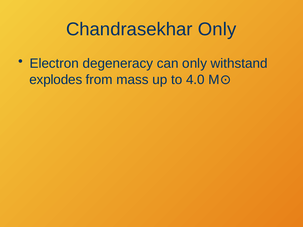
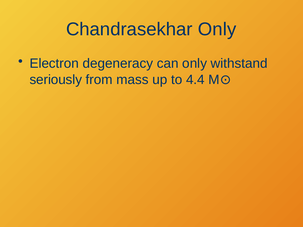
explodes: explodes -> seriously (56, 80)
4.0: 4.0 -> 4.4 (195, 80)
